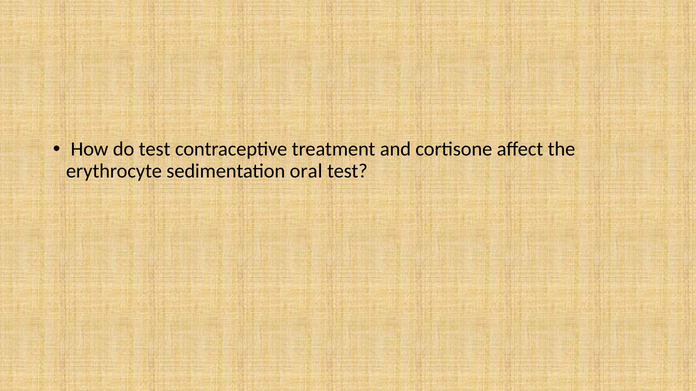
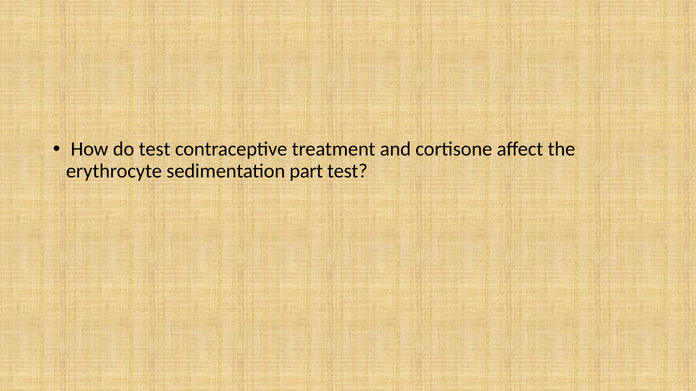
oral: oral -> part (306, 171)
